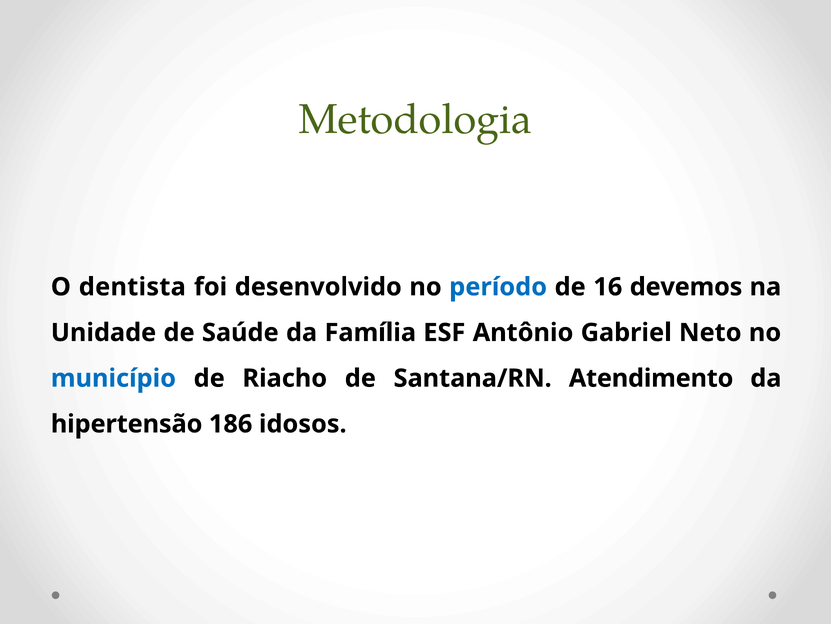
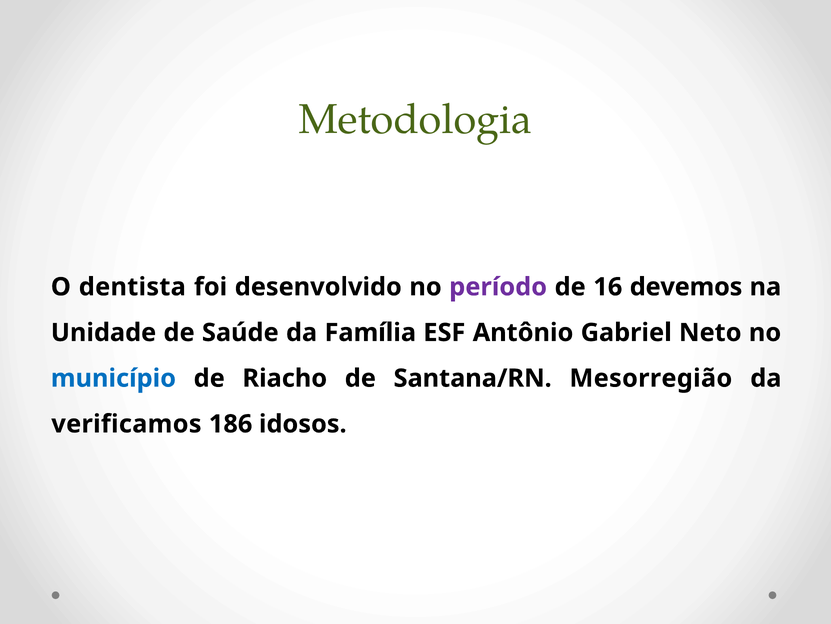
período colour: blue -> purple (498, 287)
Atendimento: Atendimento -> Mesorregião (651, 378)
hipertensão: hipertensão -> verificamos (126, 424)
